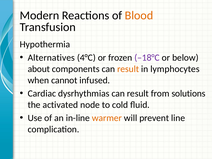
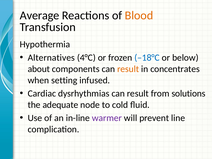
Modern: Modern -> Average (40, 16)
–18°C colour: purple -> blue (147, 58)
lymphocytes: lymphocytes -> concentrates (175, 69)
cannot: cannot -> setting (64, 80)
activated: activated -> adequate (60, 105)
warmer colour: orange -> purple (107, 118)
